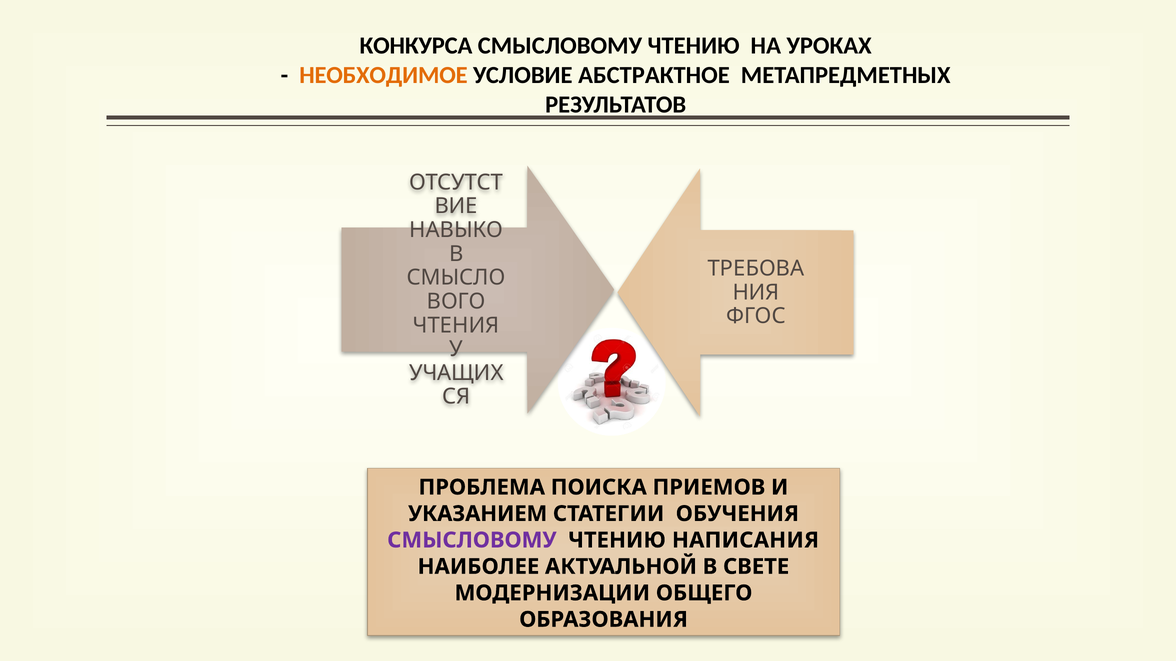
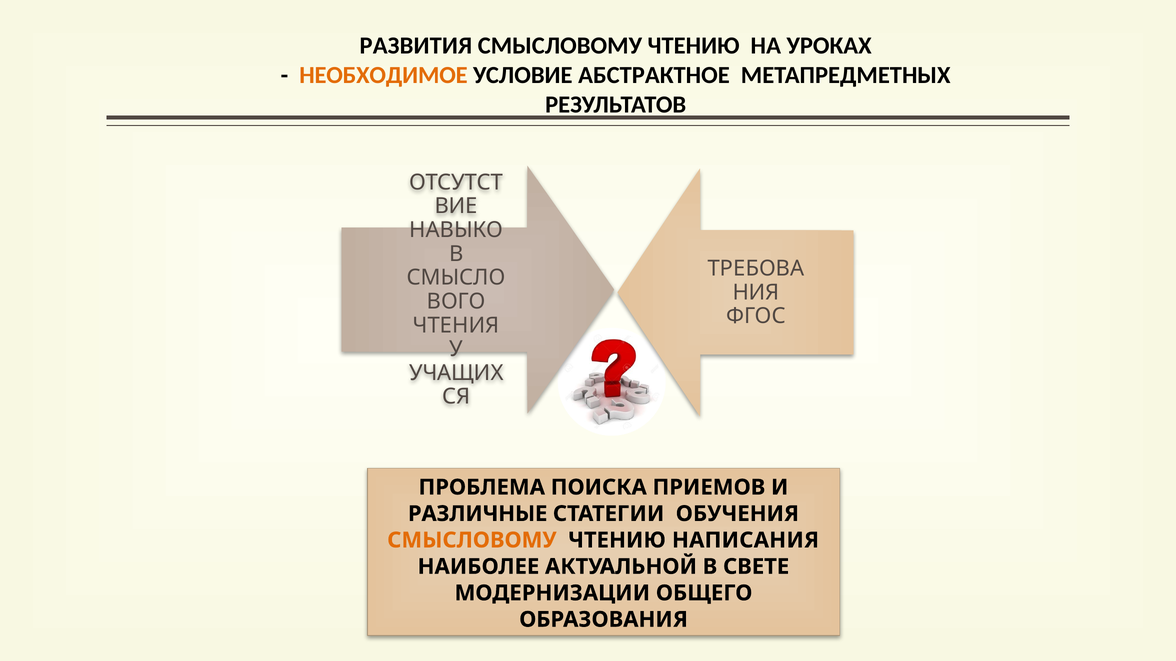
КОНКУРСА: КОНКУРСА -> РАЗВИТИЯ (416, 46)
УКАЗАНИЕМ: УКАЗАНИЕМ -> РАЗЛИЧНЫЕ (478, 514)
СМЫСЛОВОМУ colour: purple -> orange (472, 541)
